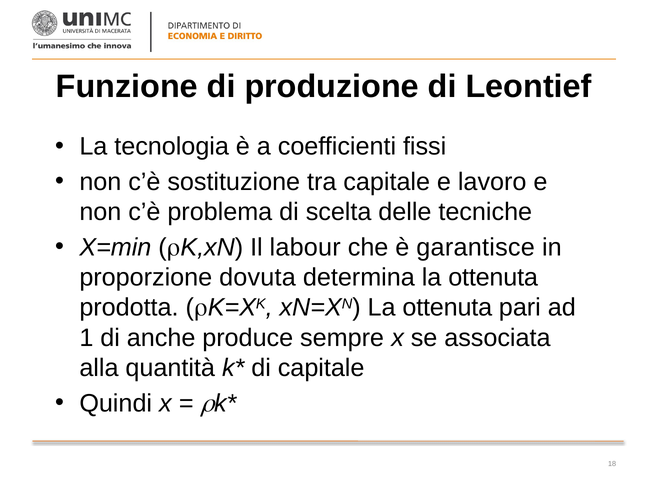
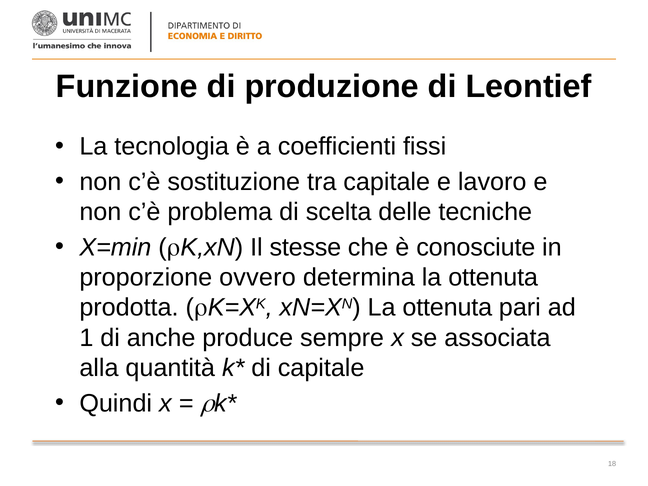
labour: labour -> stesse (305, 247)
garantisce: garantisce -> conosciute (476, 247)
dovuta: dovuta -> ovvero (257, 277)
